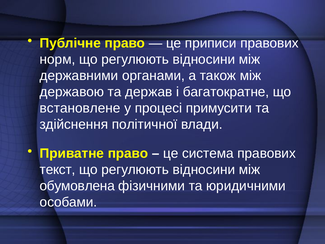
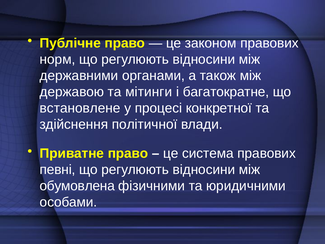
приписи: приписи -> законом (211, 43)
держав: держав -> мітинги (149, 92)
примусити: примусити -> конкретної (219, 108)
текст: текст -> певні (58, 170)
